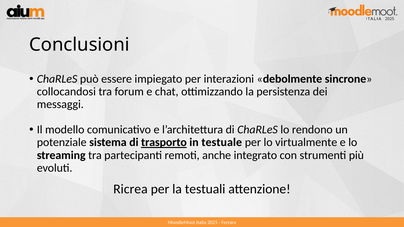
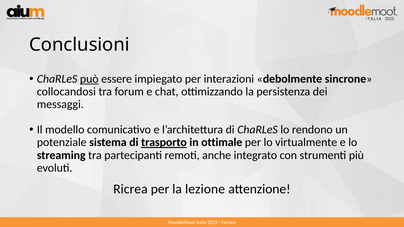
può underline: none -> present (89, 79)
testuale: testuale -> ottimale (222, 143)
testuali: testuali -> lezione (205, 189)
